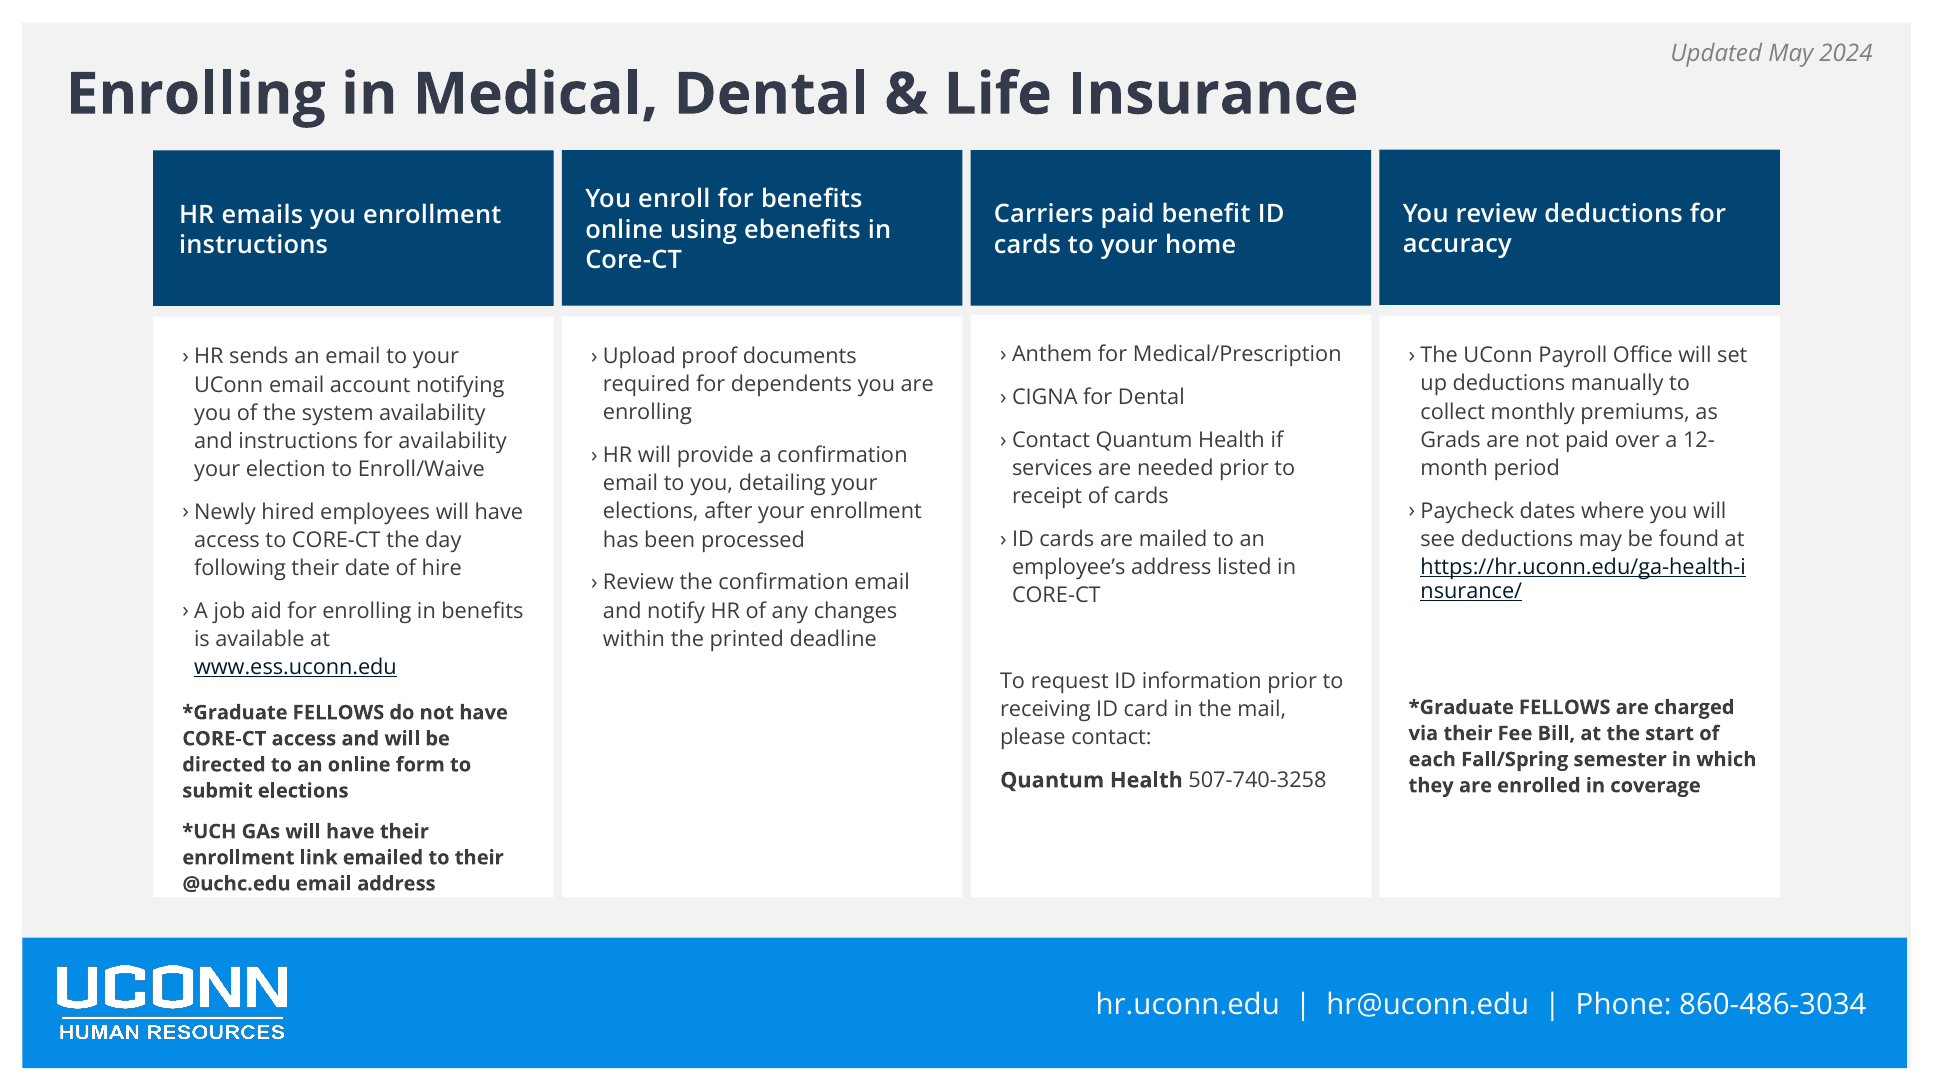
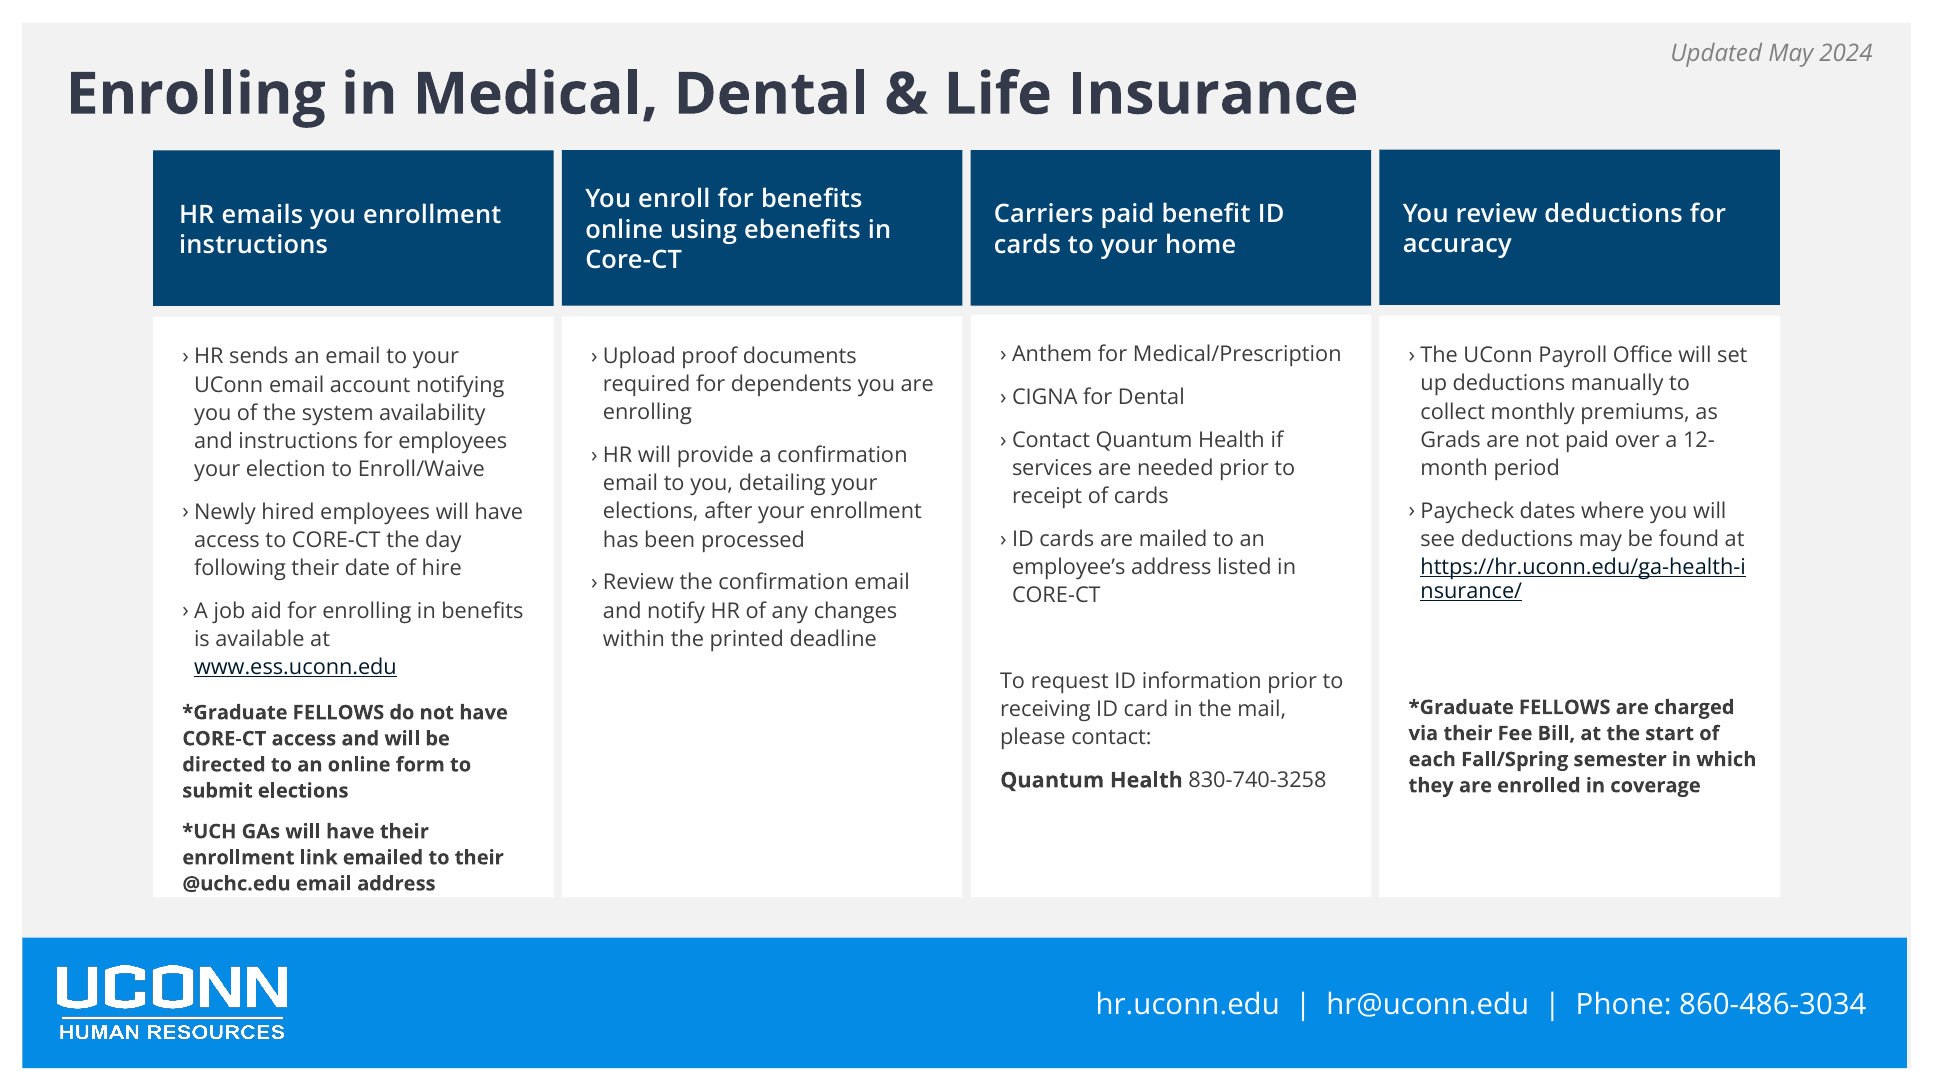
for availability: availability -> employees (453, 441)
507-740-3258: 507-740-3258 -> 830-740-3258 (1257, 781)
